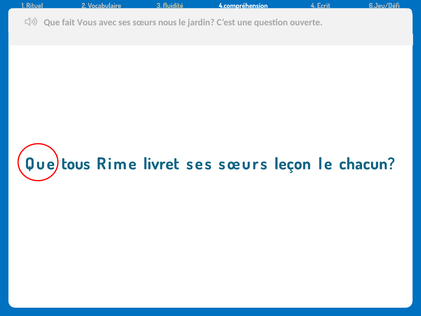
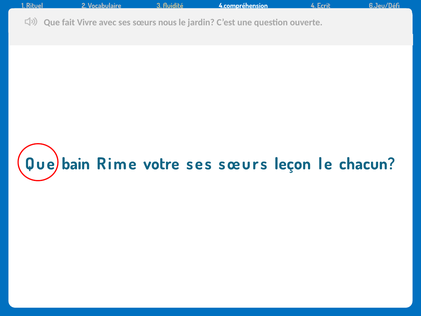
Vous: Vous -> Vivre (87, 23)
tous: tous -> bain (76, 164)
livret: livret -> votre (161, 164)
